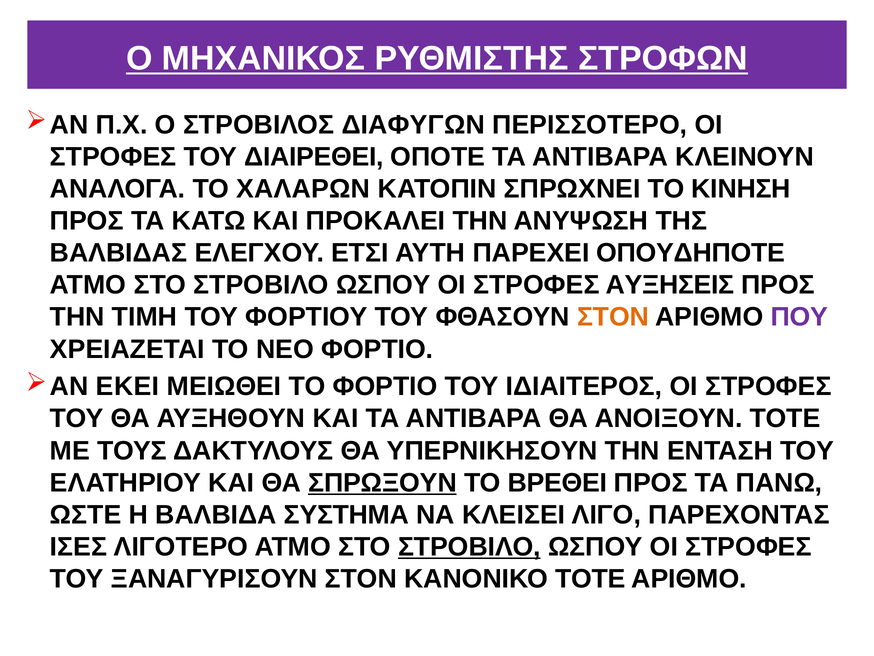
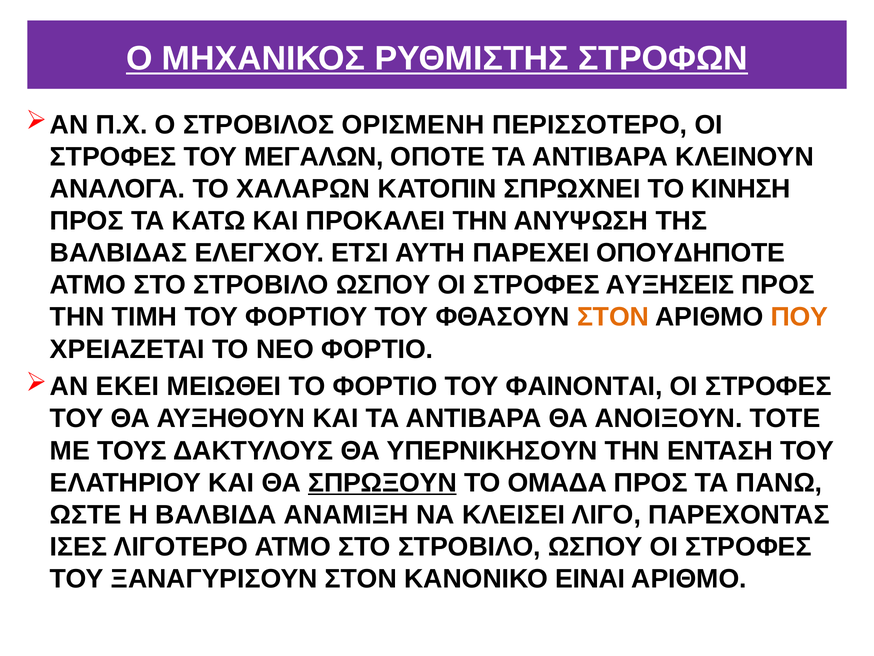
ΔΙΑΦΥΓΩΝ: ΔΙΑΦΥΓΩΝ -> ΟΡΙΣΜΕΝΗ (413, 125)
ΔΙΑΙΡΕΘΕΙ: ΔΙΑΙΡΕΘΕΙ -> ΜΕΓΑΛΩΝ (314, 157)
ΠΟΥ colour: purple -> orange (799, 317)
ΙΔΙΑΙΤΕΡΟΣ: ΙΔΙΑΙΤΕΡΟΣ -> ΦΑΙΝΟΝΤΑΙ (584, 386)
ΒΡΕΘΕΙ: ΒΡΕΘΕΙ -> ΟΜΑΔΑ (557, 482)
ΣΥΣΤΗΜΑ: ΣΥΣΤΗΜΑ -> ΑΝΑΜΙΞΗ (346, 514)
ΣΤΡΟΒΙΛΟ underline: present -> none (469, 546)
ΚΑΝΟΝΙΚΟ ΤΟΤΕ: ΤΟΤΕ -> ΕΙΝΑΙ (590, 579)
